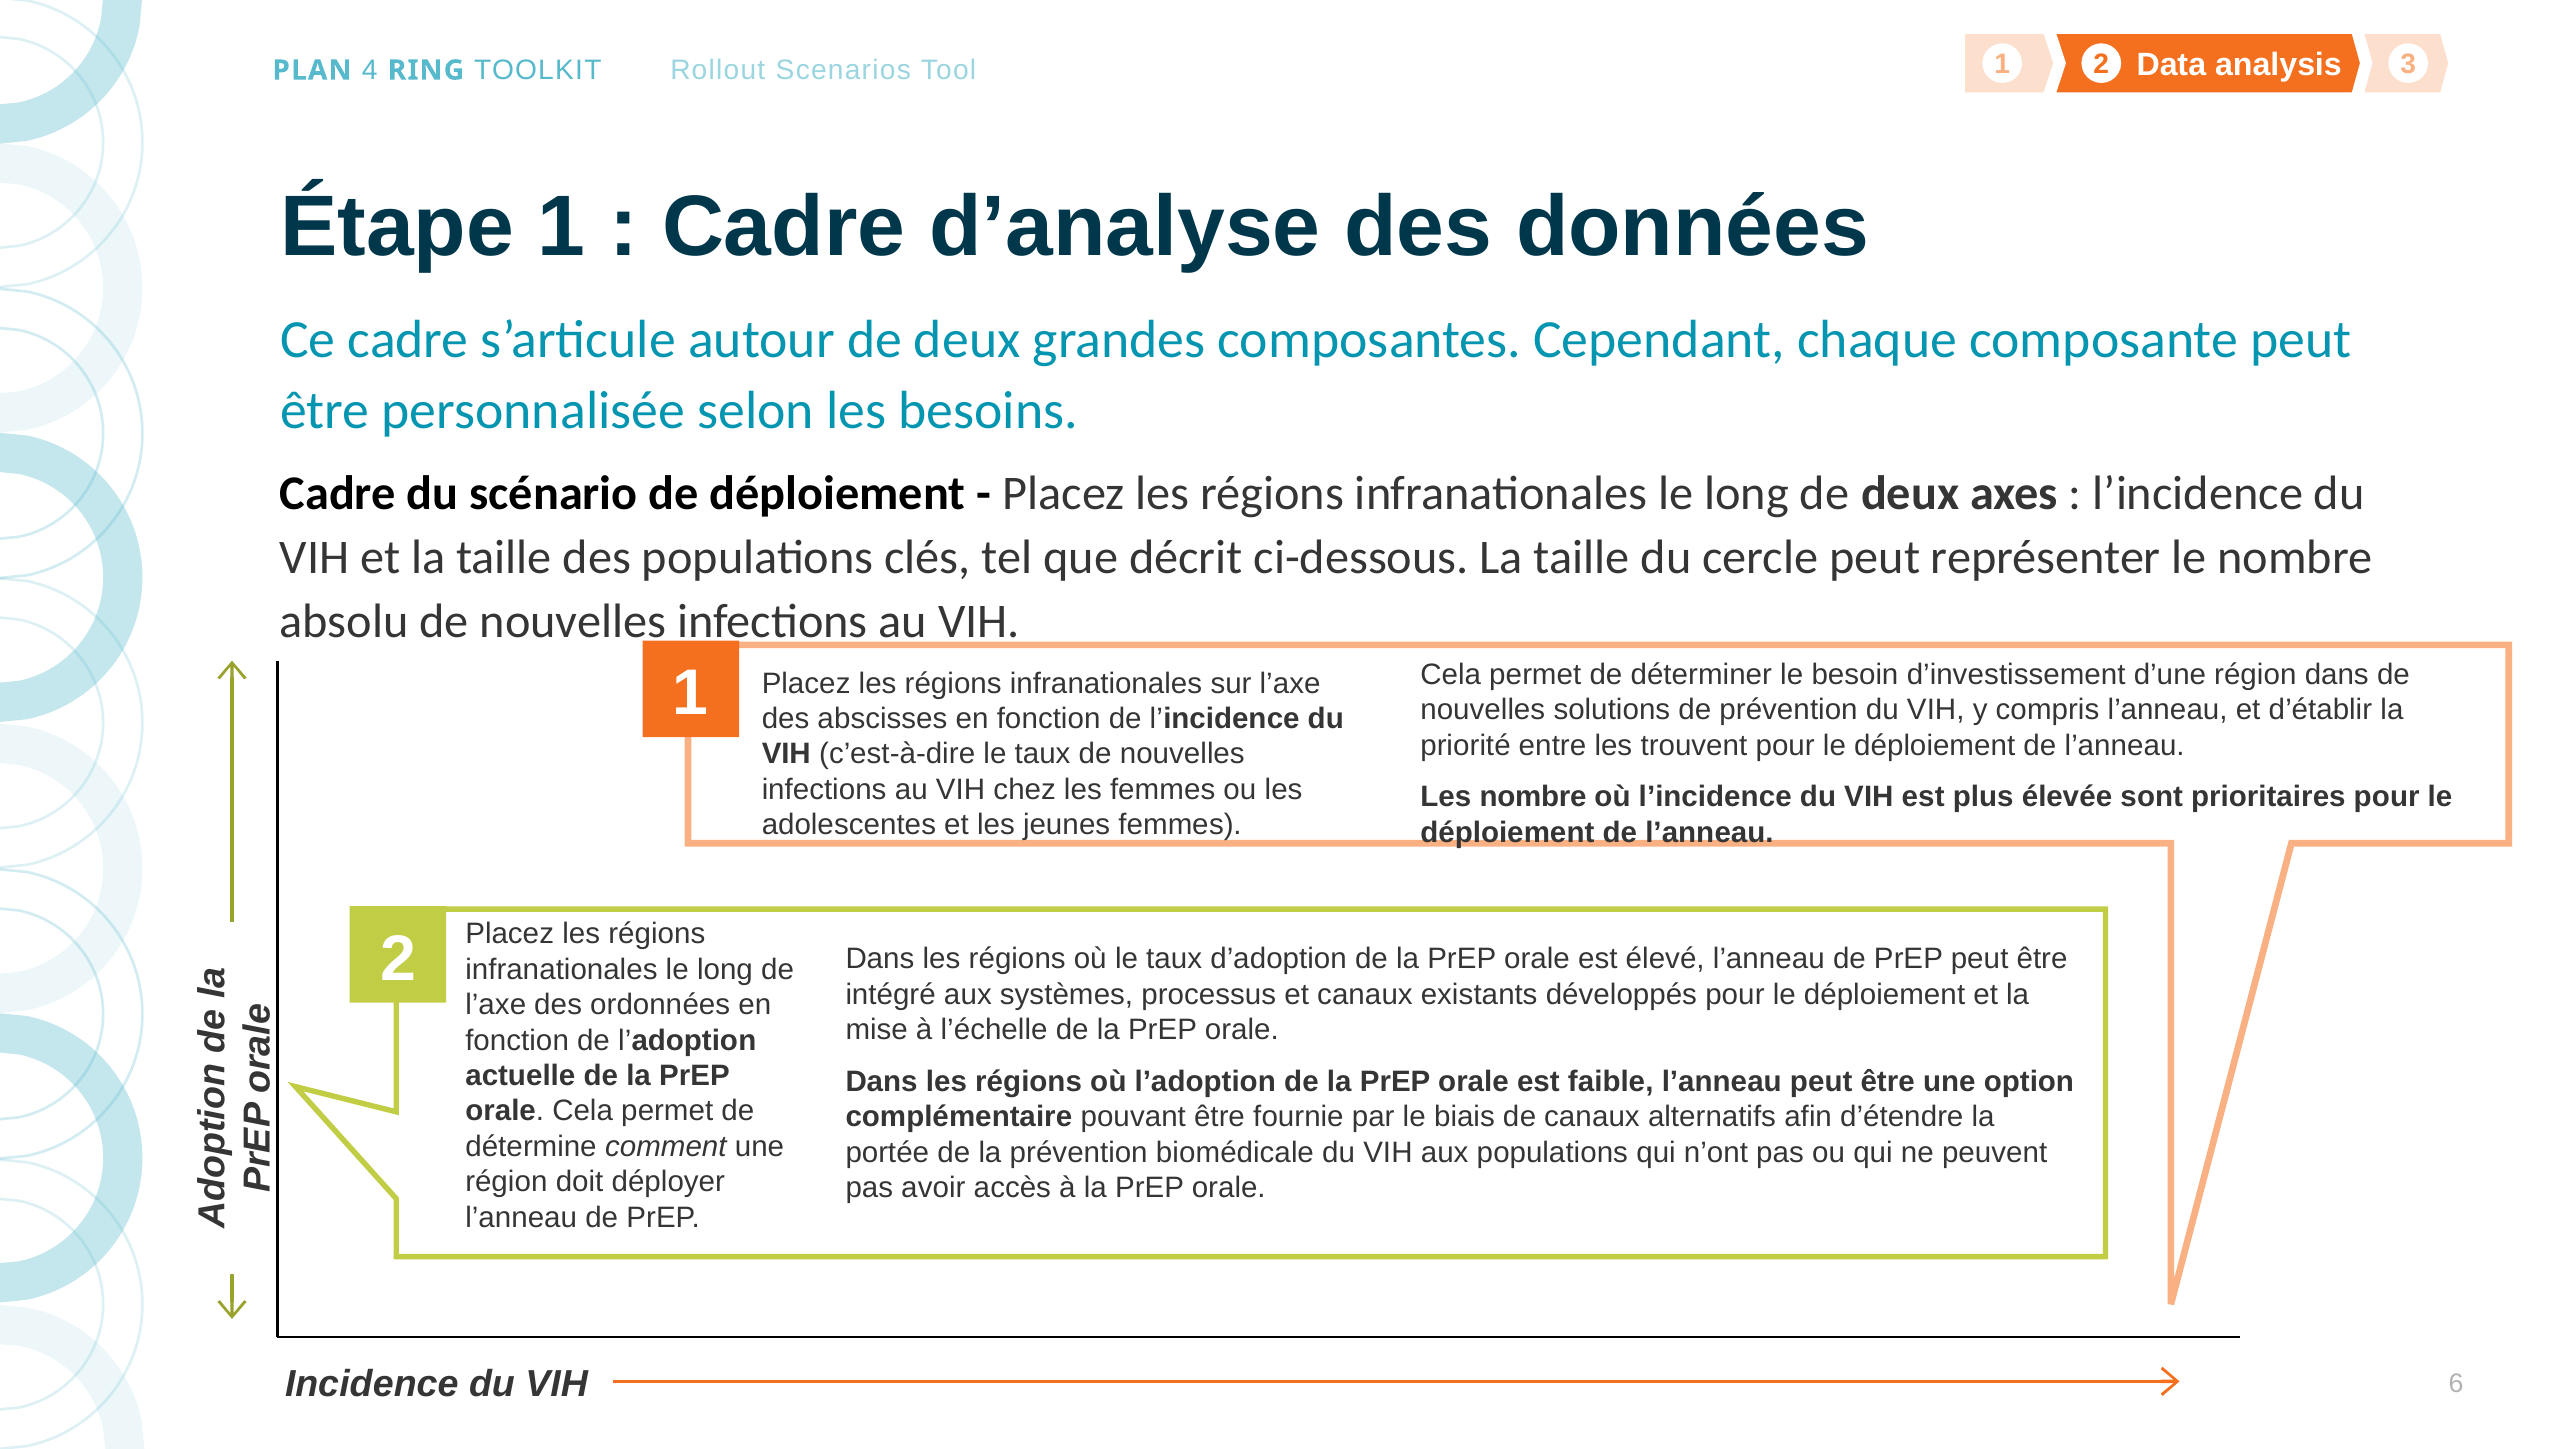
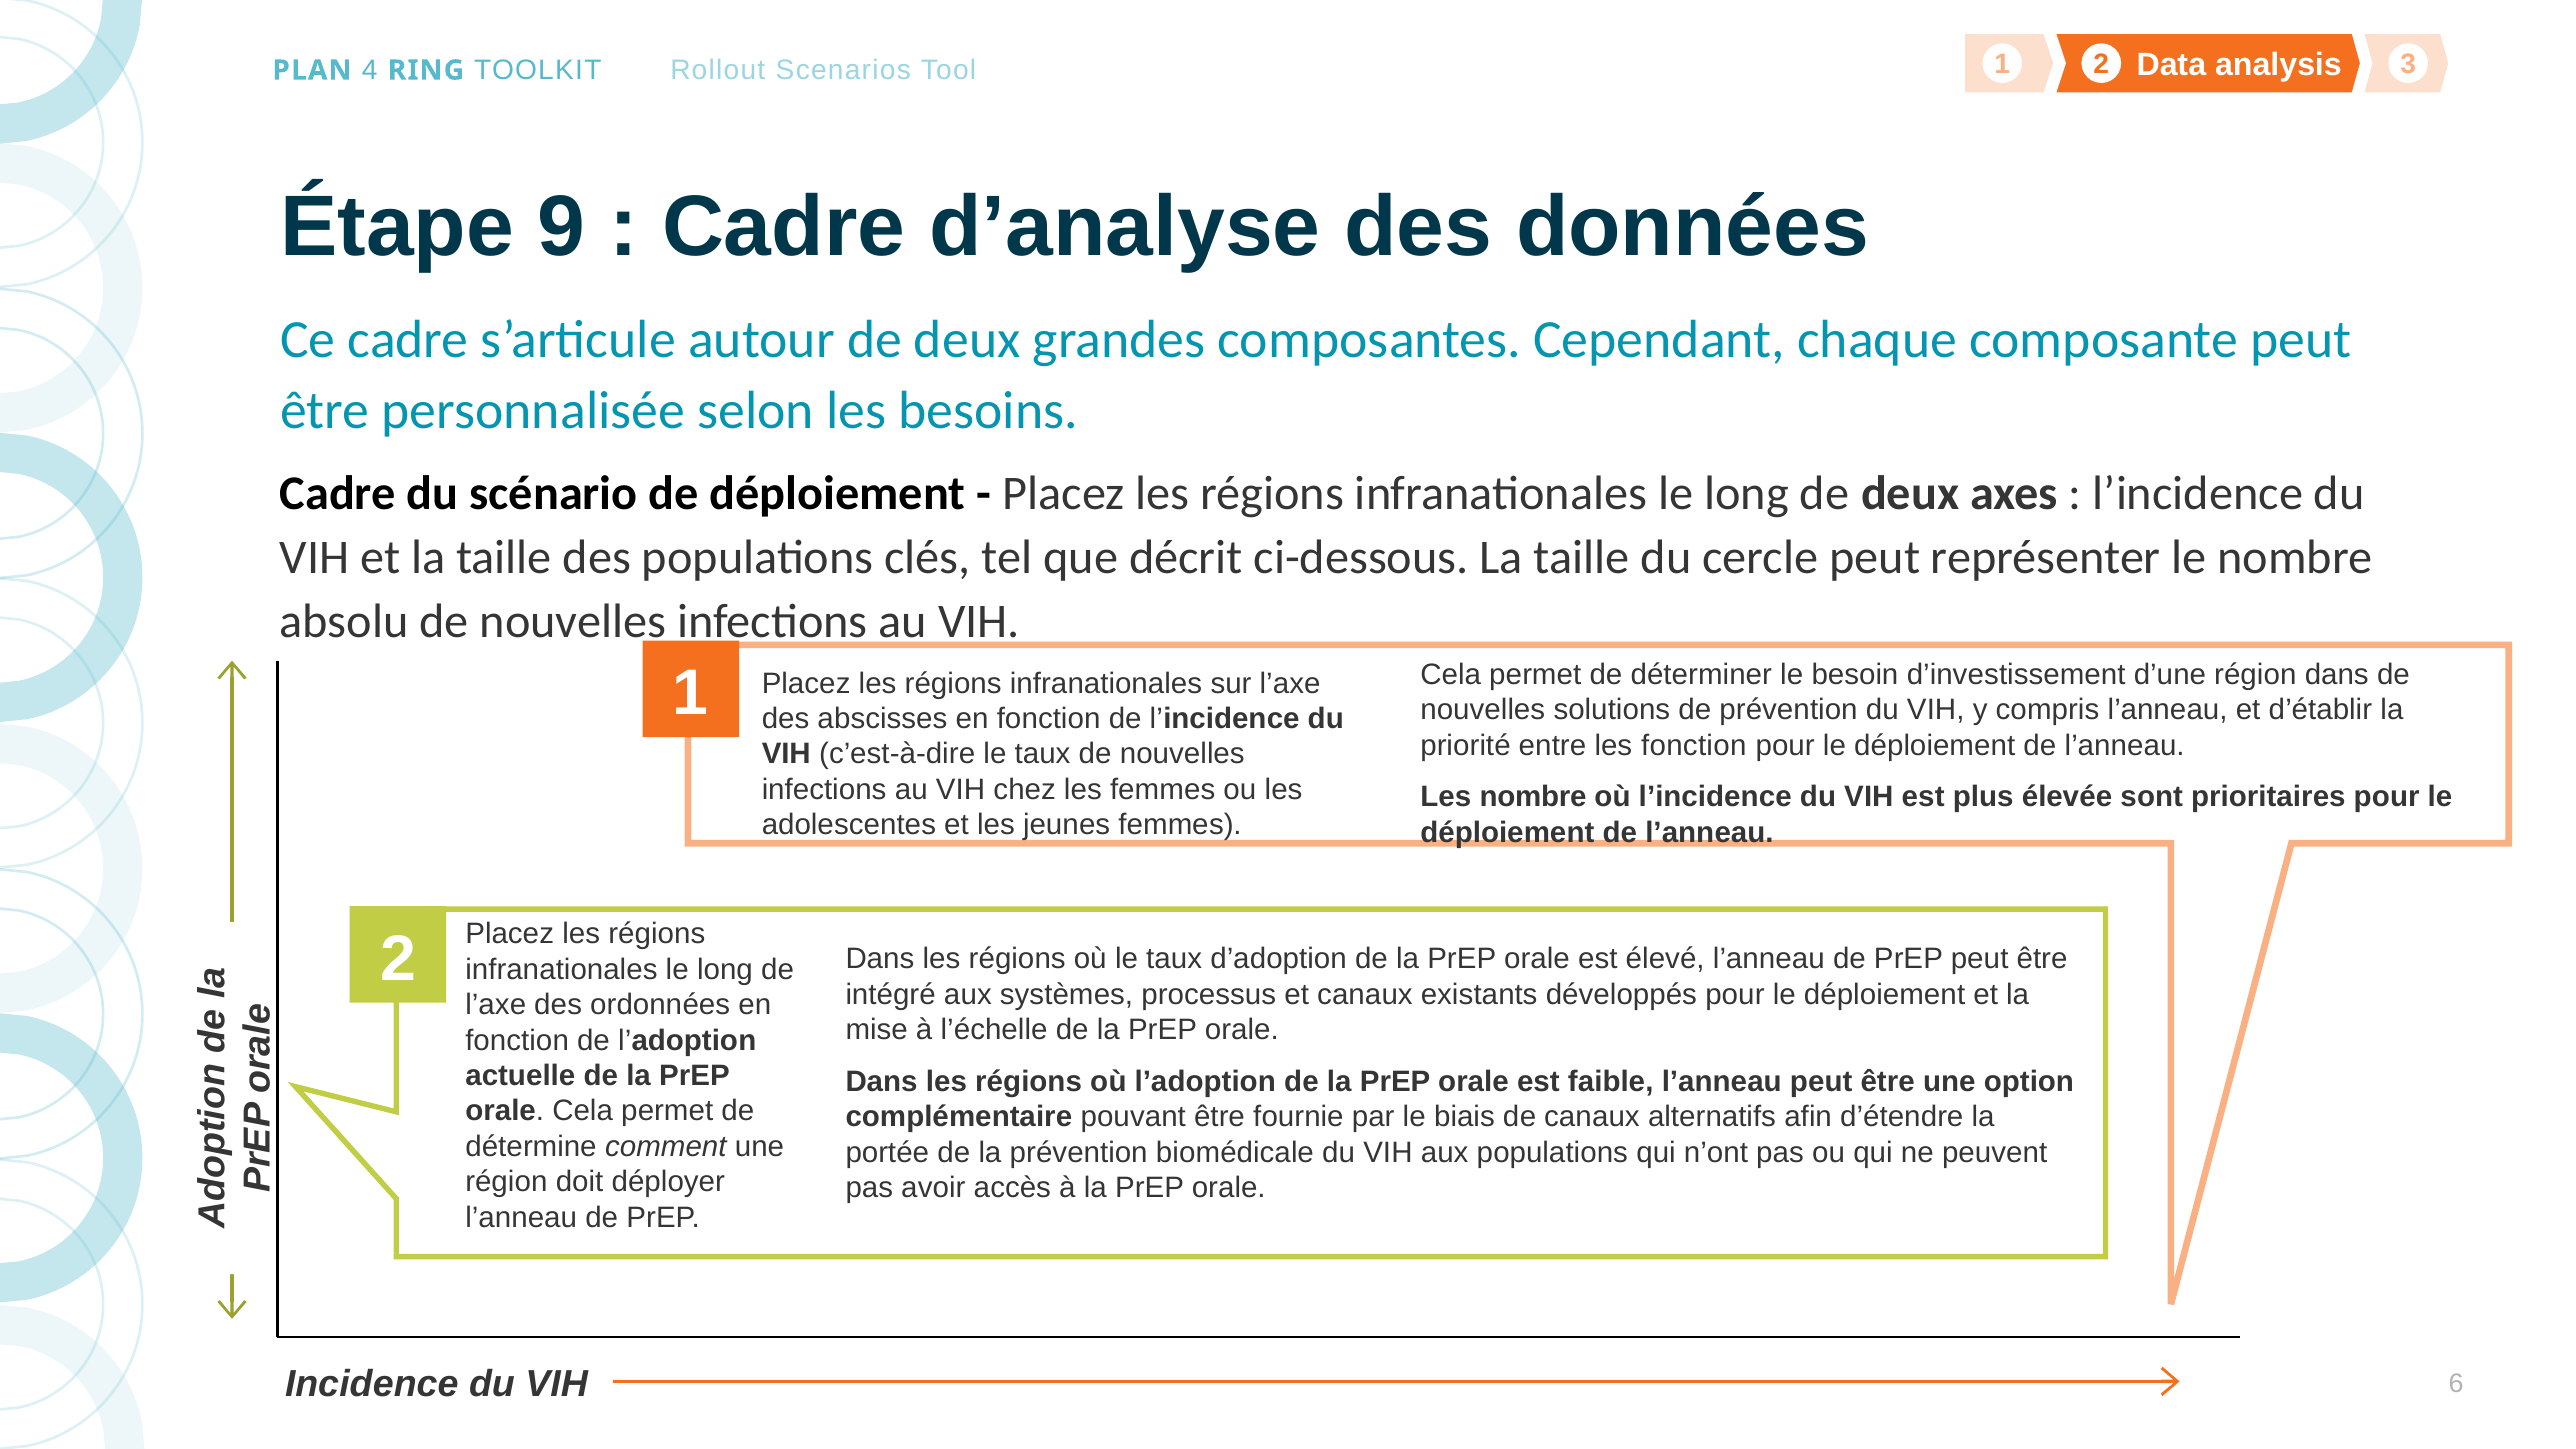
Étape 1: 1 -> 9 (562, 227)
les trouvent: trouvent -> fonction (1694, 745)
